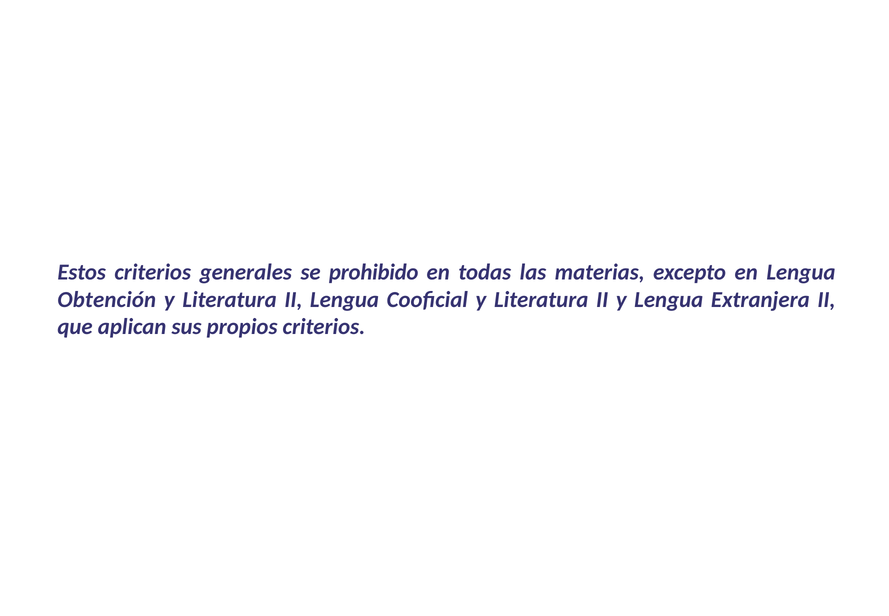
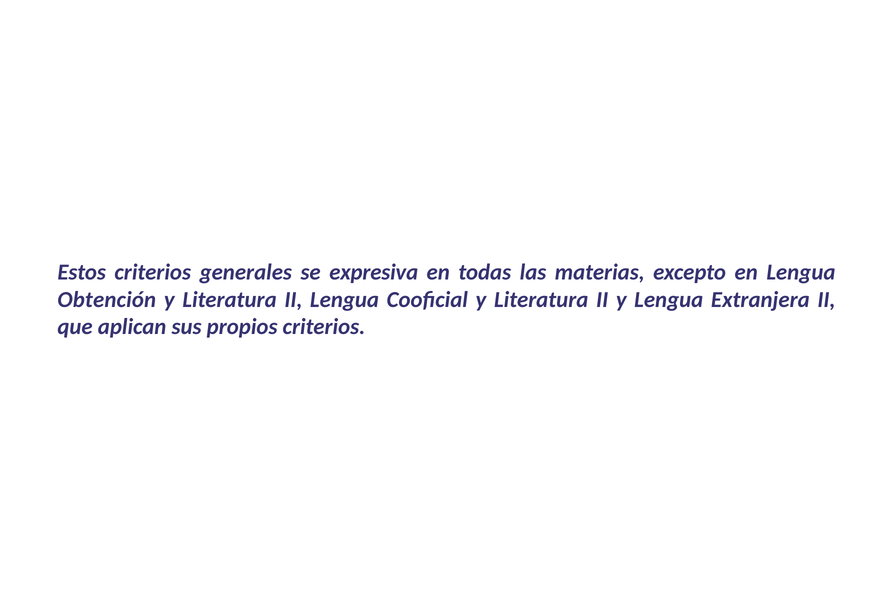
prohibido: prohibido -> expresiva (374, 272)
